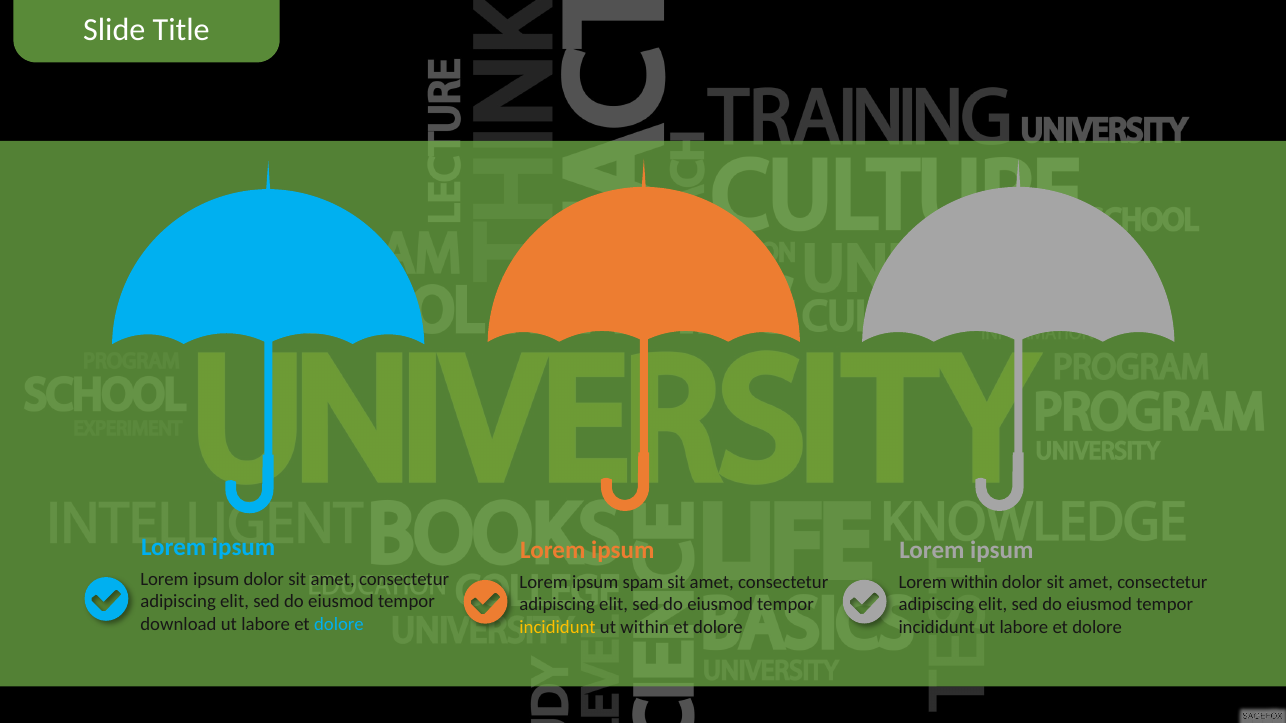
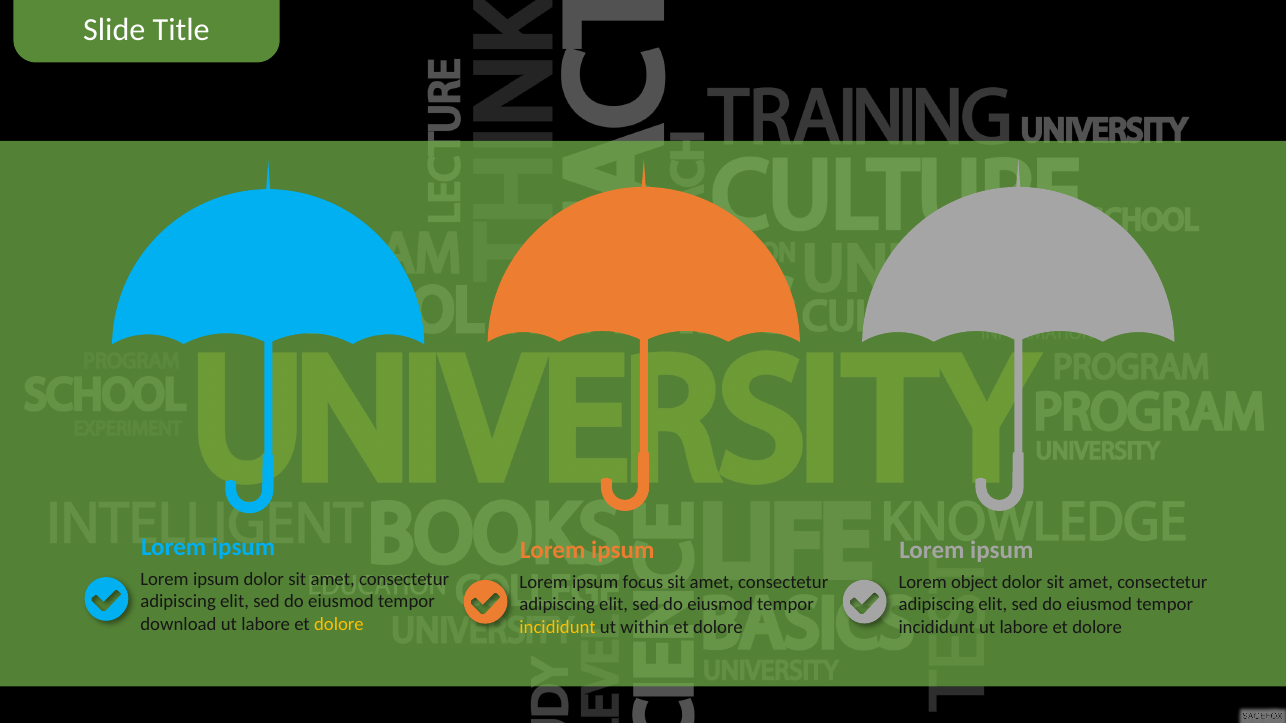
Lorem within: within -> object (974, 582)
spam: spam -> focus (643, 582)
dolore colour: light blue -> yellow (339, 624)
